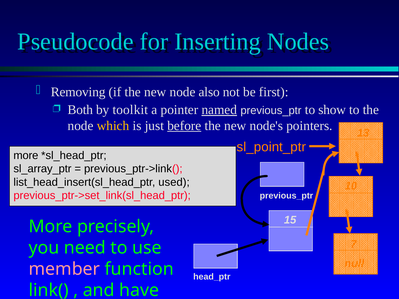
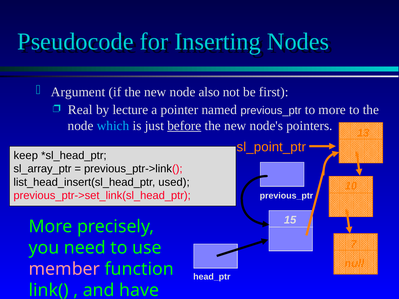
Removing: Removing -> Argument (78, 92)
Both: Both -> Real (80, 110)
toolkit: toolkit -> lecture (130, 110)
named underline: present -> none (219, 110)
to show: show -> more (332, 110)
which colour: yellow -> light blue (113, 126)
more: more -> keep (26, 156)
